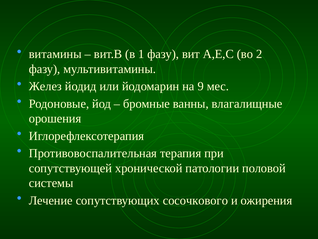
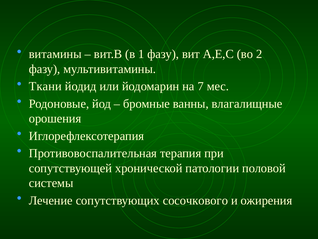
Желез: Желез -> Ткани (45, 86)
9: 9 -> 7 (201, 86)
